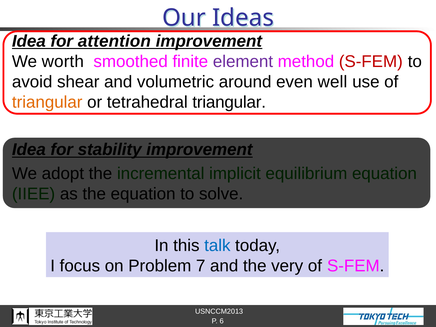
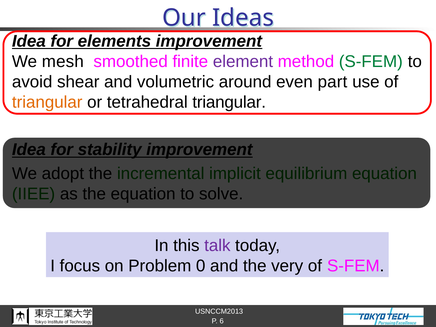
attention: attention -> elements (114, 41)
worth: worth -> mesh (63, 61)
S-FEM colour: red -> green (371, 61)
well: well -> part (332, 82)
talk colour: blue -> purple (217, 246)
7: 7 -> 0 (201, 266)
